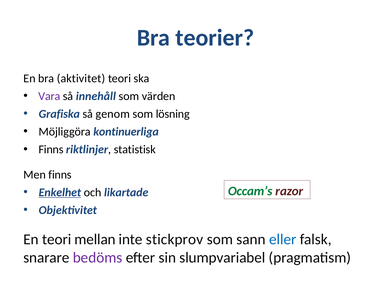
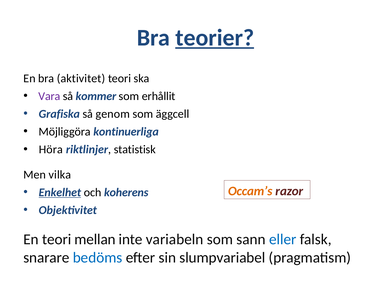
teorier underline: none -> present (215, 38)
innehåll: innehåll -> kommer (96, 96)
värden: värden -> erhållit (159, 96)
lösning: lösning -> äggcell (173, 114)
Finns: Finns -> Höra (51, 150)
Men finns: finns -> vilka (60, 175)
Occam’s colour: green -> orange (250, 191)
likartade: likartade -> koherens (126, 193)
stickprov: stickprov -> variabeln (175, 240)
bedöms colour: purple -> blue (98, 258)
